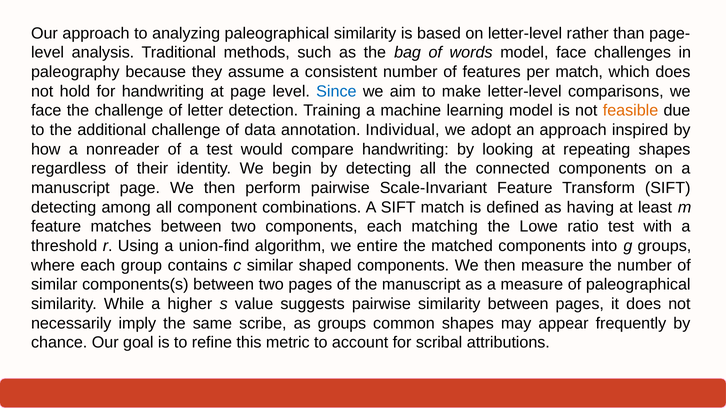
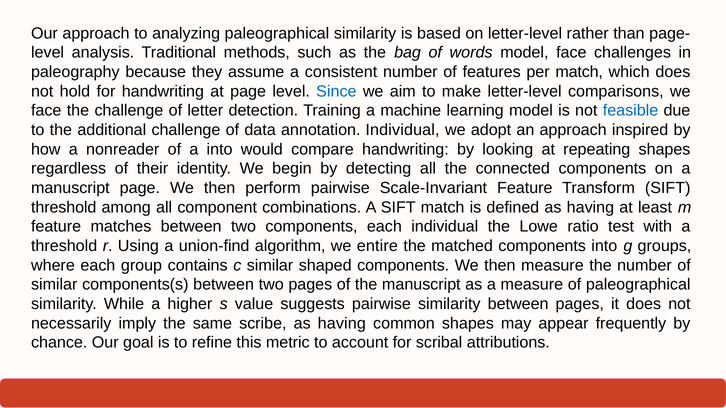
feasible colour: orange -> blue (631, 111)
a test: test -> into (220, 149)
detecting: detecting -> threshold (64, 207)
each matching: matching -> individual (445, 227)
scribe as groups: groups -> having (342, 323)
